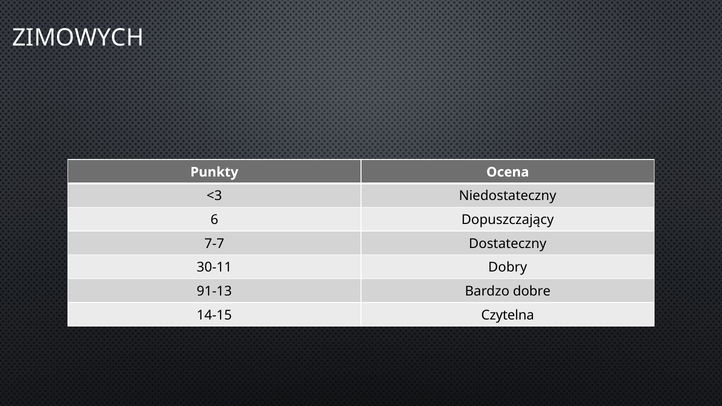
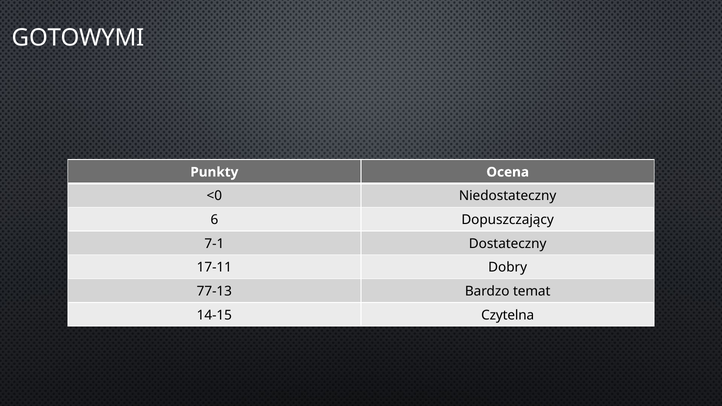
ZIMOWYCH: ZIMOWYCH -> GOTOWYMI (78, 38)
<3: <3 -> <0 (214, 196)
7-7: 7-7 -> 7-1 (214, 244)
30-11: 30-11 -> 17-11 (214, 268)
91-13: 91-13 -> 77-13 (214, 291)
dobre: dobre -> temat (532, 291)
